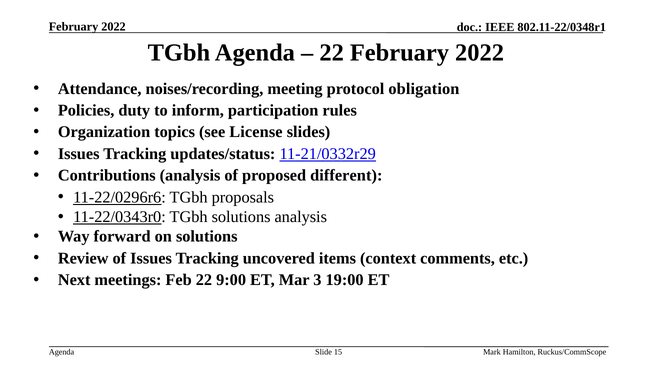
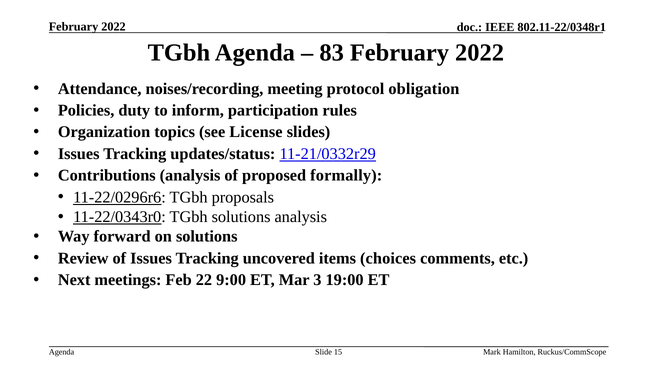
22: 22 -> 83 (332, 53)
different: different -> formally (346, 175)
context: context -> choices (388, 258)
